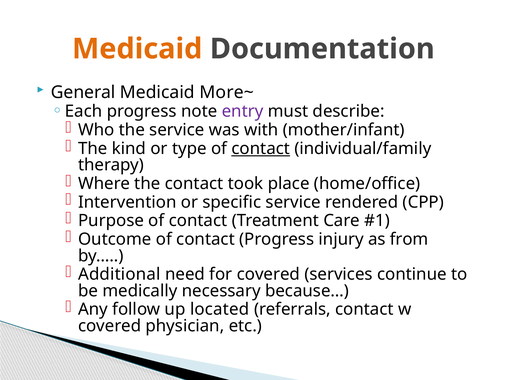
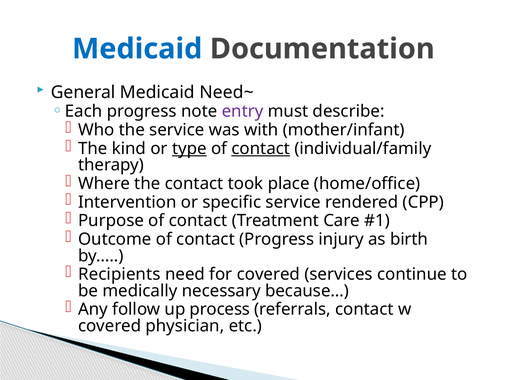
Medicaid colour: orange -> blue (137, 49)
More~: More~ -> Need~ (227, 93)
type underline: none -> present (189, 149)
from: from -> birth (409, 240)
Additional: Additional -> Recipients (119, 275)
located: located -> process (220, 310)
